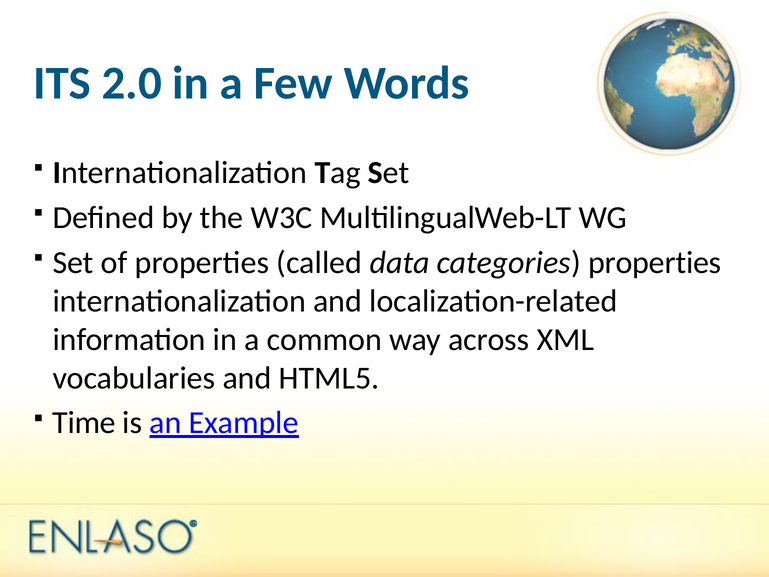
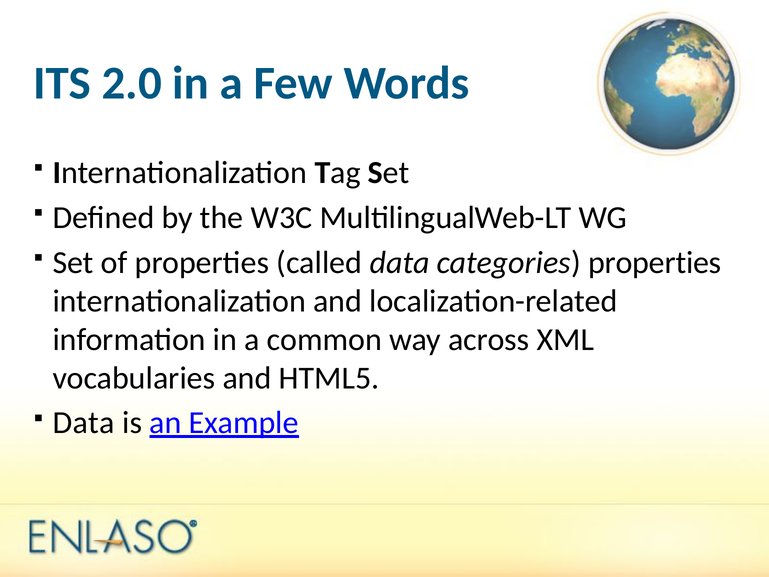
Time: Time -> Data (84, 423)
